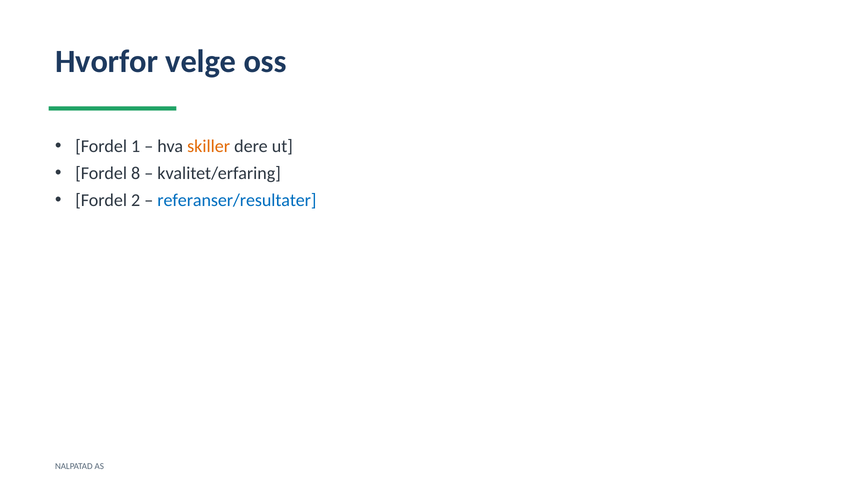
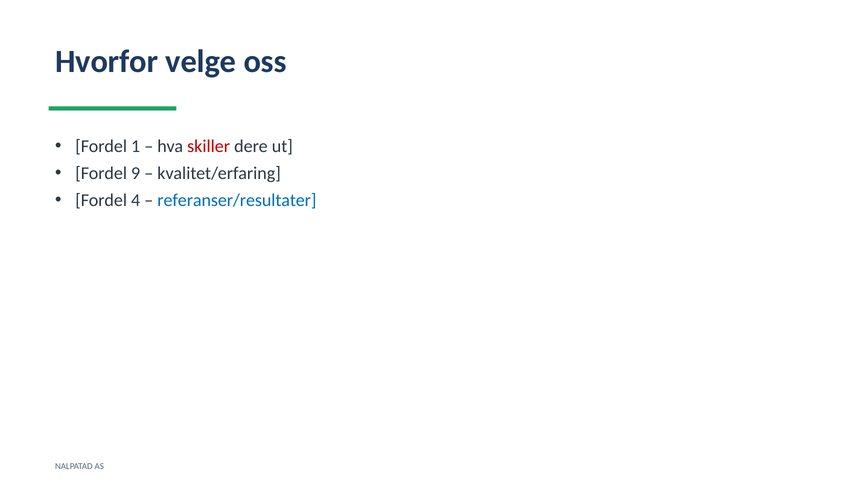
skiller colour: orange -> red (209, 147)
8: 8 -> 9 (136, 174)
2: 2 -> 4 (136, 201)
